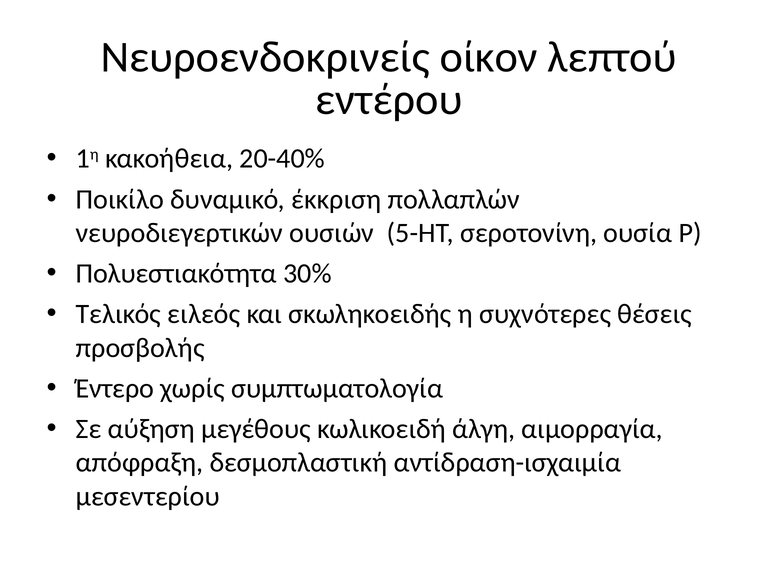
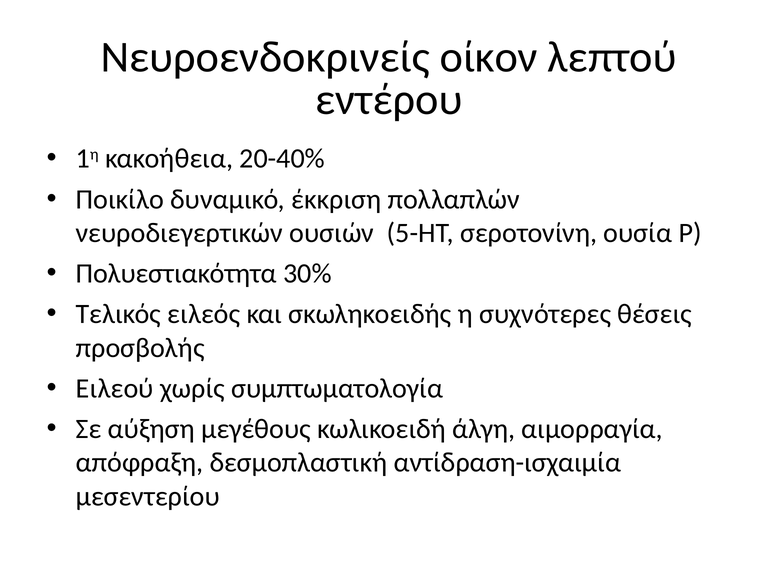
Έντερο: Έντερο -> Ειλεού (115, 389)
